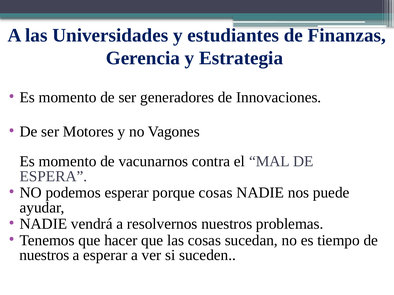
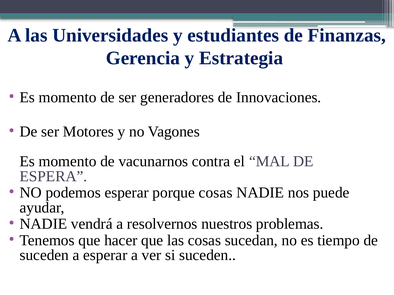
nuestros: nuestros -> suceden (44, 256)
